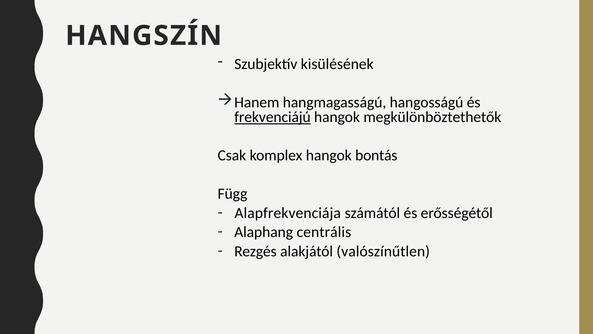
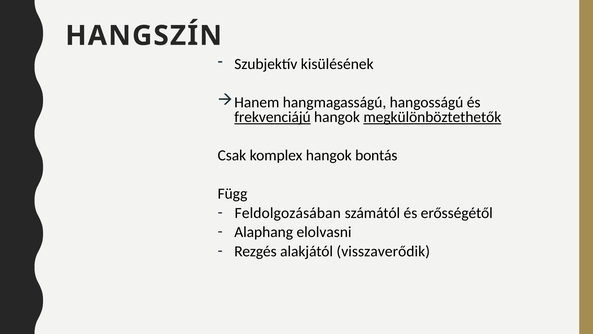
megkülönböztethetők underline: none -> present (432, 117)
Alapfrekvenciája: Alapfrekvenciája -> Feldolgozásában (288, 213)
centrális: centrális -> elolvasni (324, 232)
valószínűtlen: valószínűtlen -> visszaverődik (383, 251)
